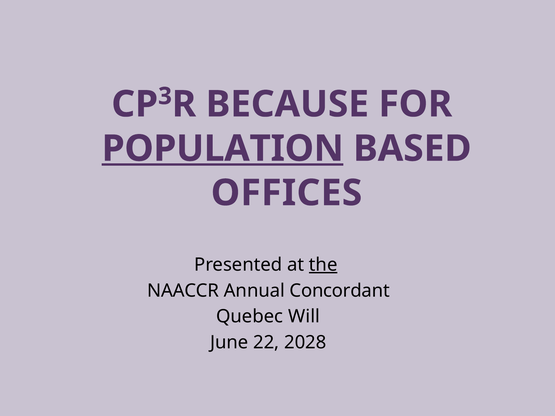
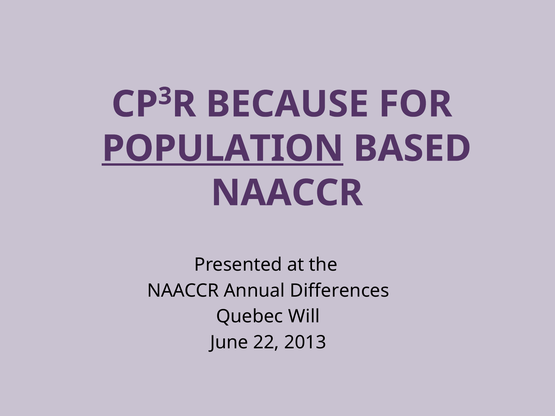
OFFICES: OFFICES -> NAACCR (287, 193)
the underline: present -> none (323, 265)
Concordant: Concordant -> Differences (340, 291)
2028: 2028 -> 2013 (305, 343)
